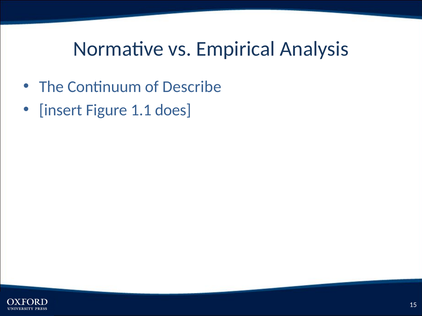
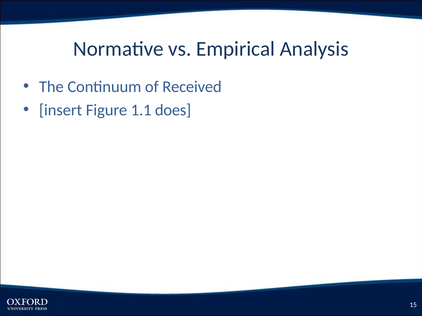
Describe: Describe -> Received (192, 87)
